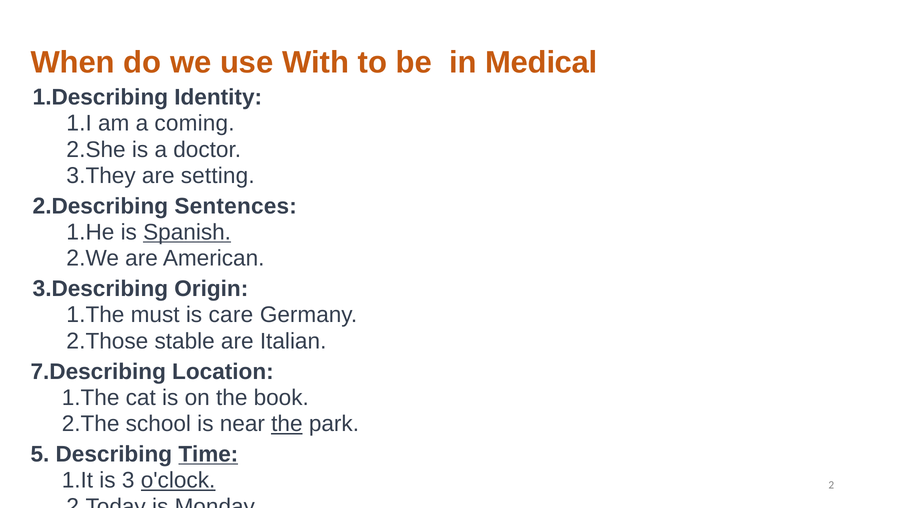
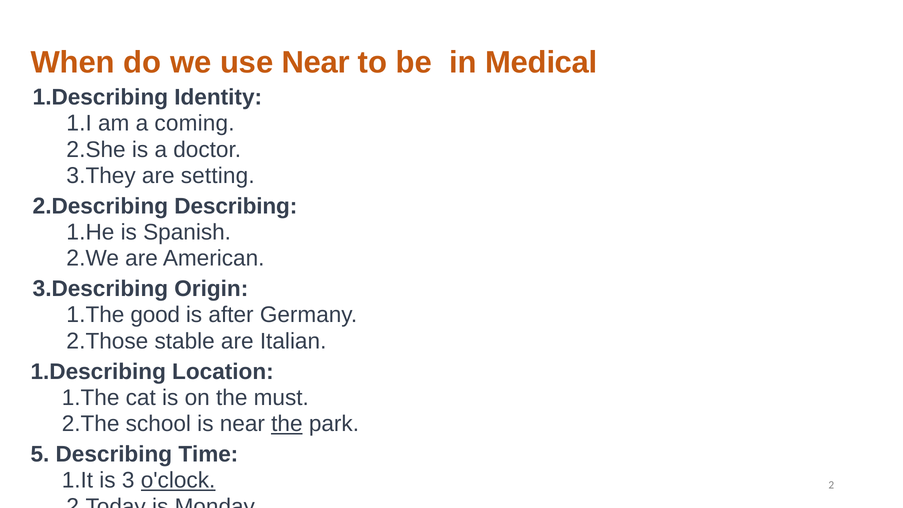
use With: With -> Near (316, 62)
Sentences: Sentences -> Describing (236, 206)
Spanish underline: present -> none (187, 232)
must: must -> good (155, 315)
care: care -> after (231, 315)
7.Describing: 7.Describing -> 1.Describing (98, 372)
book: book -> must (281, 398)
Time underline: present -> none (208, 454)
